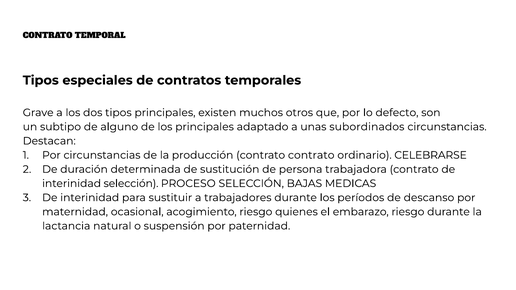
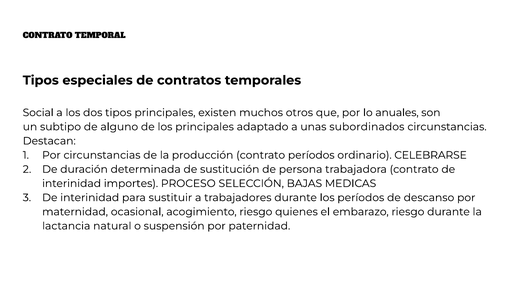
Grave: Grave -> Social (38, 113)
defecto: defecto -> anuales (397, 113)
contrato contrato: contrato -> períodos (311, 155)
interinidad selección: selección -> importes (131, 184)
